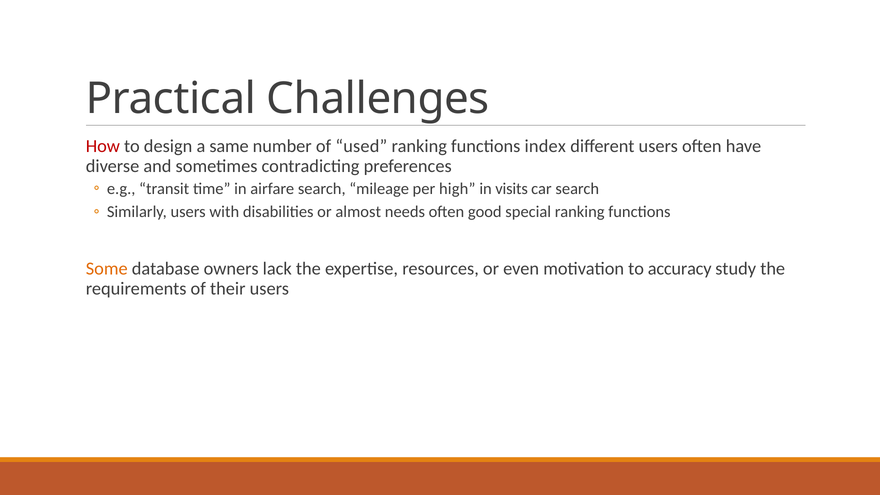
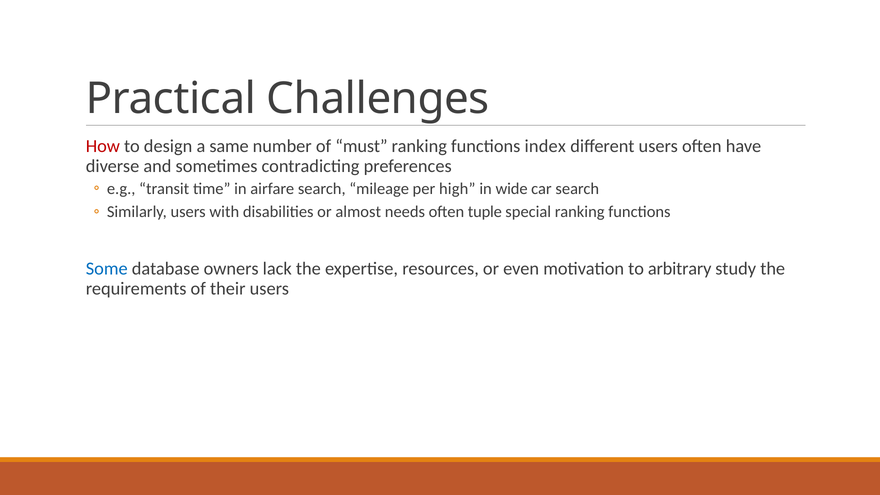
used: used -> must (361, 146)
visits: visits -> wide (512, 189)
good: good -> tuple (485, 212)
Some colour: orange -> blue (107, 269)
accuracy: accuracy -> arbitrary (680, 269)
